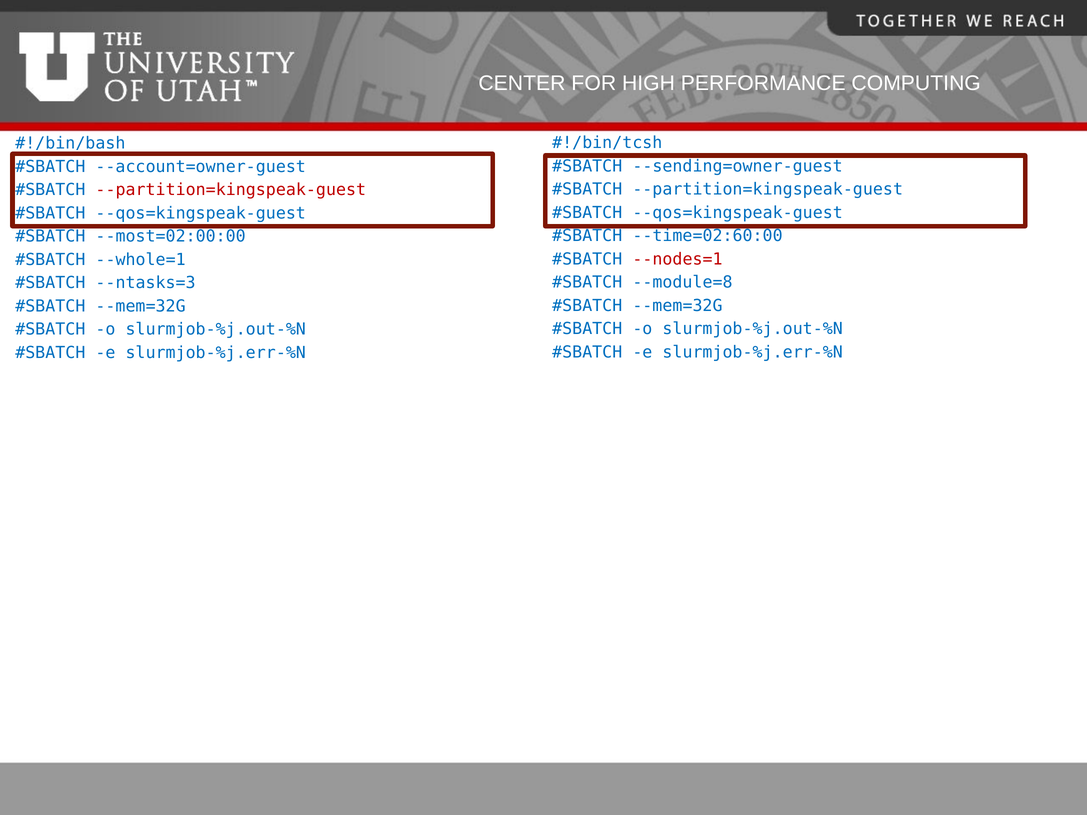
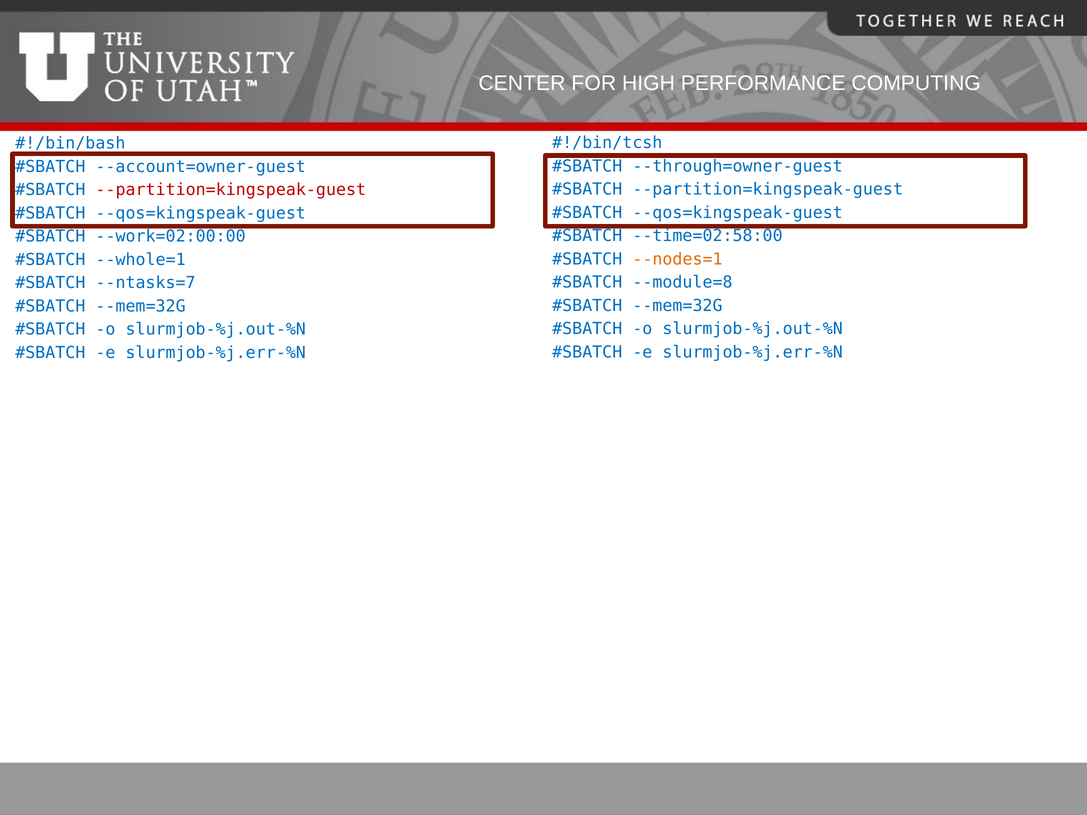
--sending=owner-guest: --sending=owner-guest -> --through=owner-guest (738, 166)
--time=02:60:00: --time=02:60:00 -> --time=02:58:00 (708, 236)
--most=02:00:00: --most=02:00:00 -> --work=02:00:00 (171, 236)
--nodes=1 colour: red -> orange (677, 259)
--ntasks=3: --ntasks=3 -> --ntasks=7 (146, 283)
